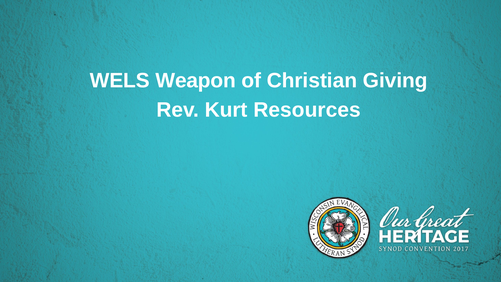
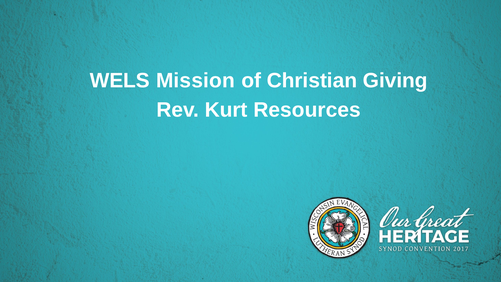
Weapon: Weapon -> Mission (196, 81)
